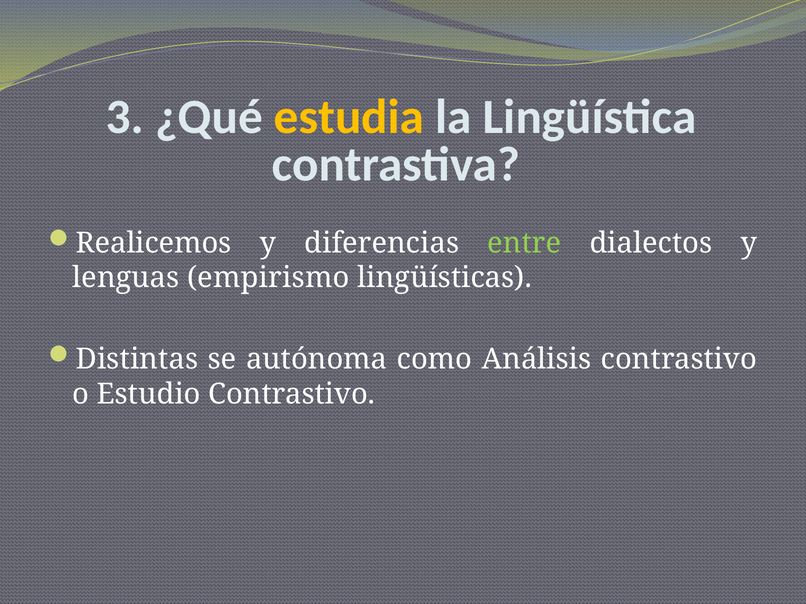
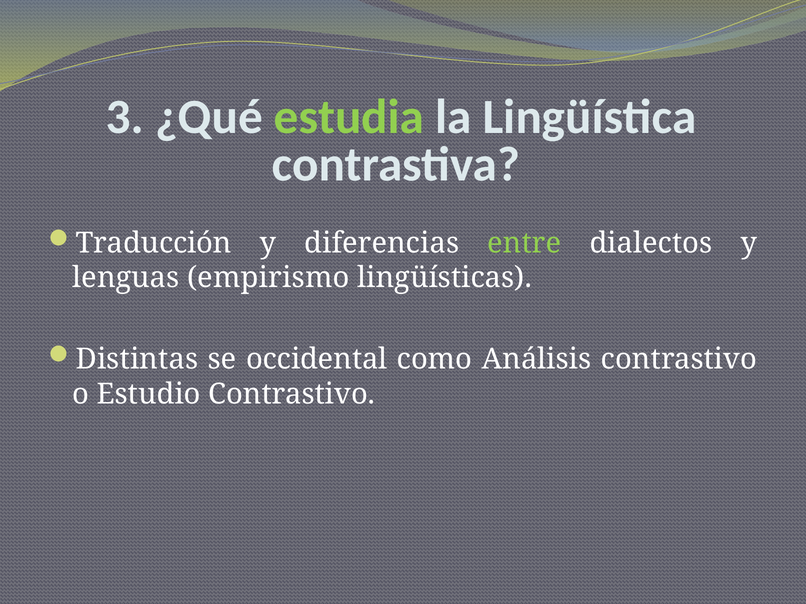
estudia colour: yellow -> light green (349, 117)
Realicemos: Realicemos -> Traducción (154, 243)
autónoma: autónoma -> occidental (317, 360)
